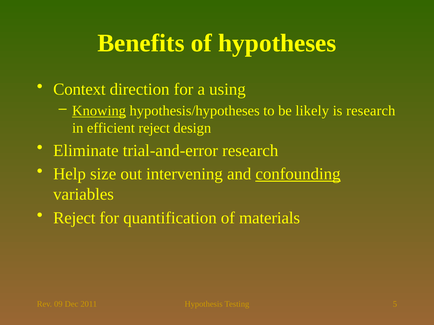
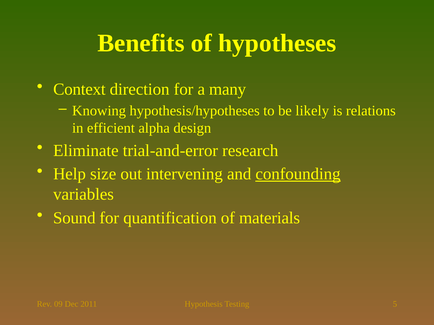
using: using -> many (228, 89)
Knowing underline: present -> none (99, 111)
is research: research -> relations (371, 111)
efficient reject: reject -> alpha (154, 128)
Reject: Reject -> Sound (74, 218)
